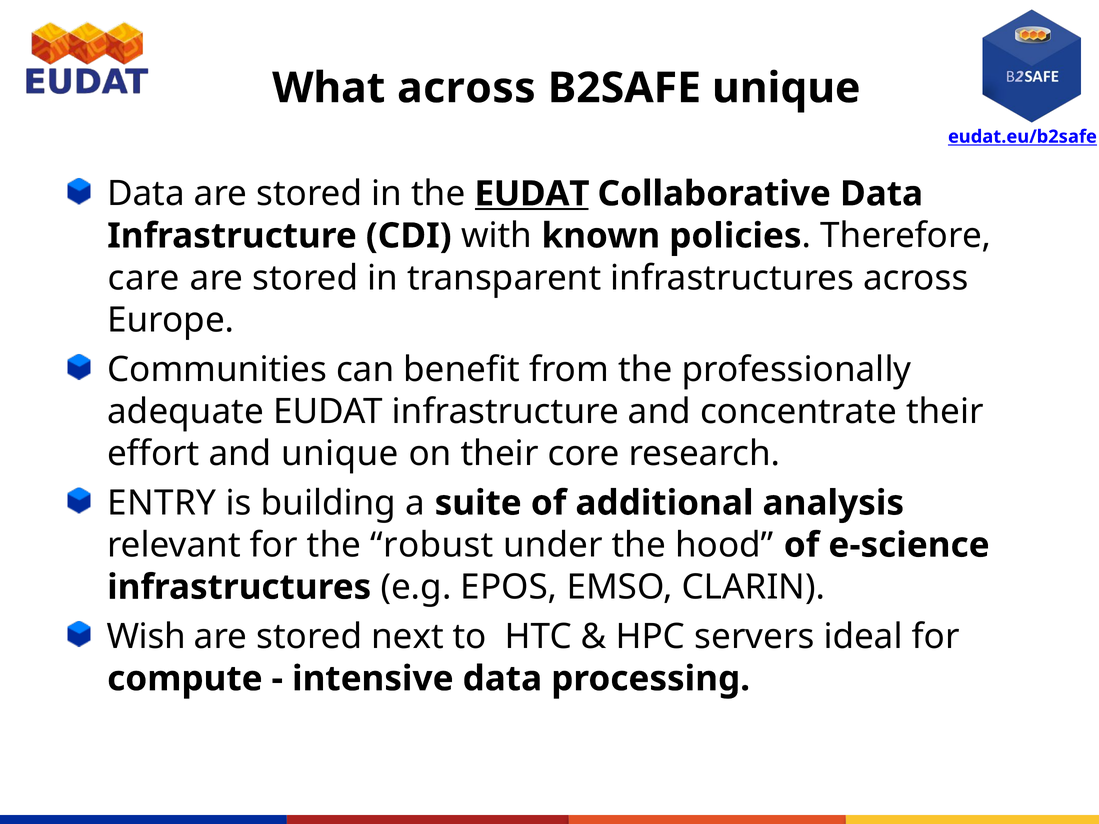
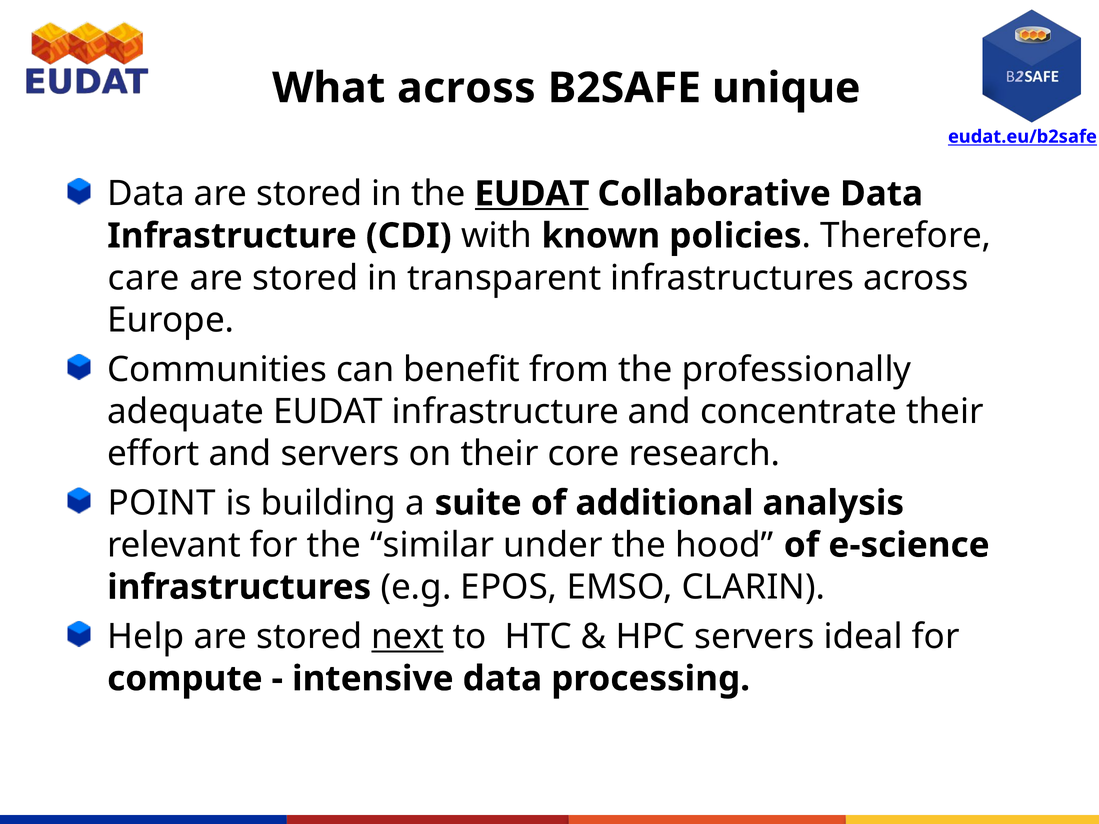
and unique: unique -> servers (340, 454)
ENTRY: ENTRY -> POINT (162, 503)
robust: robust -> similar (432, 545)
Wish: Wish -> Help (146, 637)
next underline: none -> present (408, 637)
